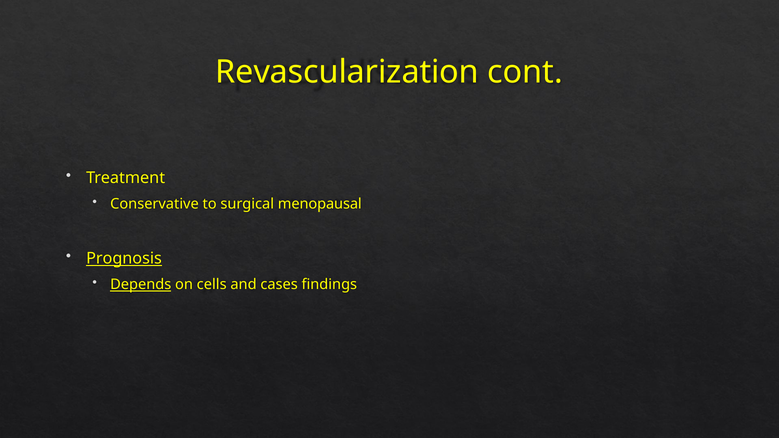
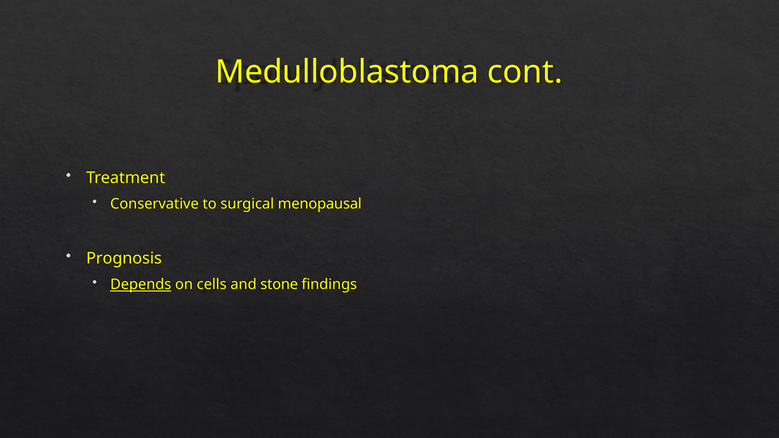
Revascularization: Revascularization -> Medulloblastoma (347, 72)
Prognosis underline: present -> none (124, 258)
cases: cases -> stone (279, 285)
